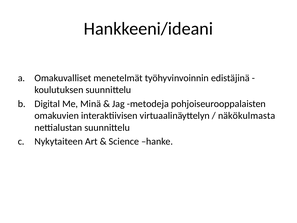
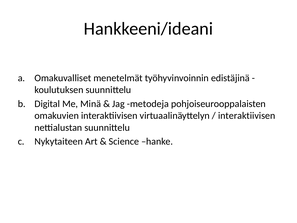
näkökulmasta: näkökulmasta -> interaktiivisen (247, 116)
